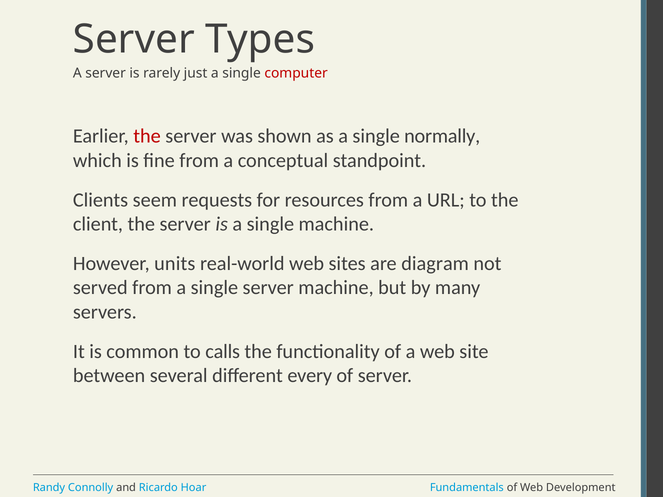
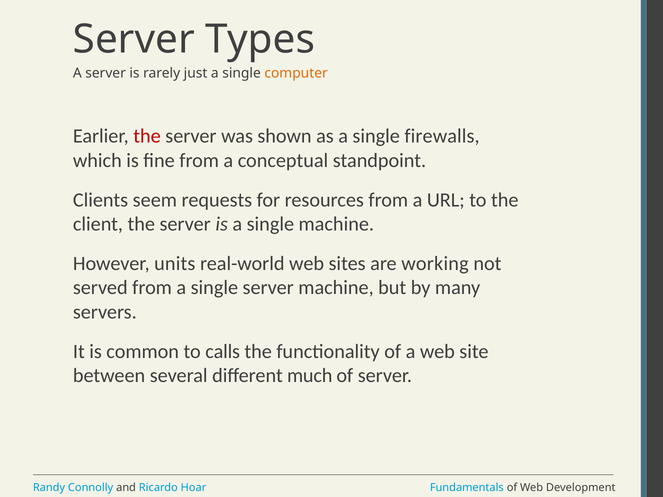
computer colour: red -> orange (296, 73)
normally: normally -> firewalls (442, 136)
diagram: diagram -> working (435, 264)
every: every -> much (310, 376)
